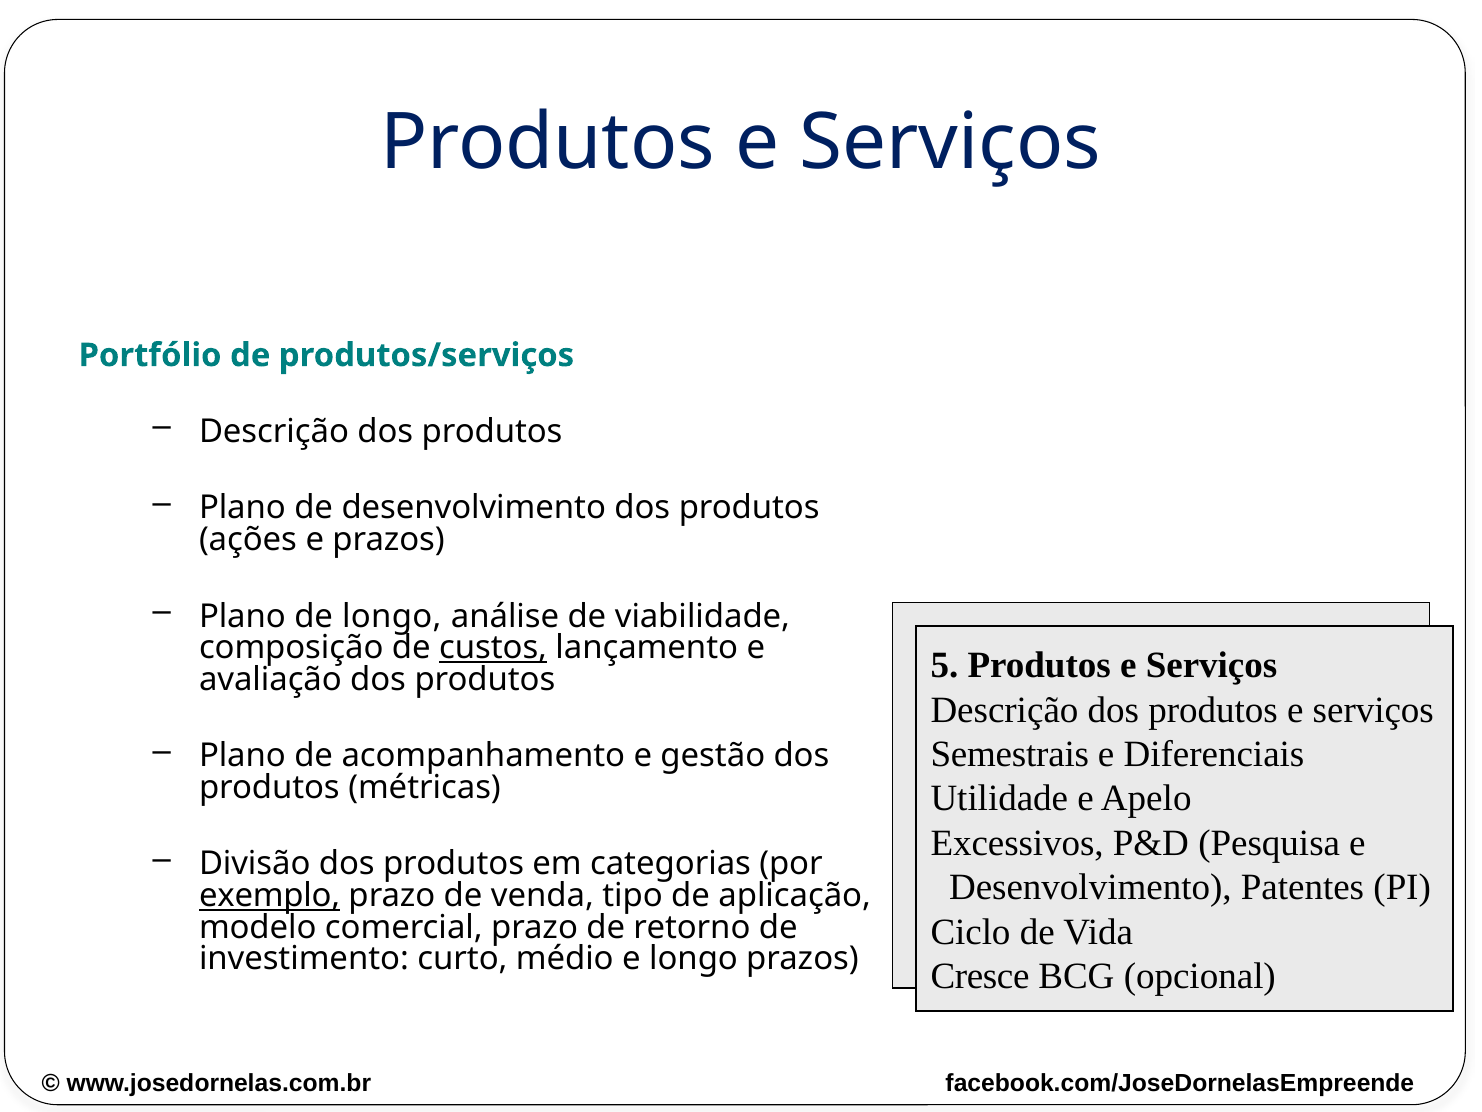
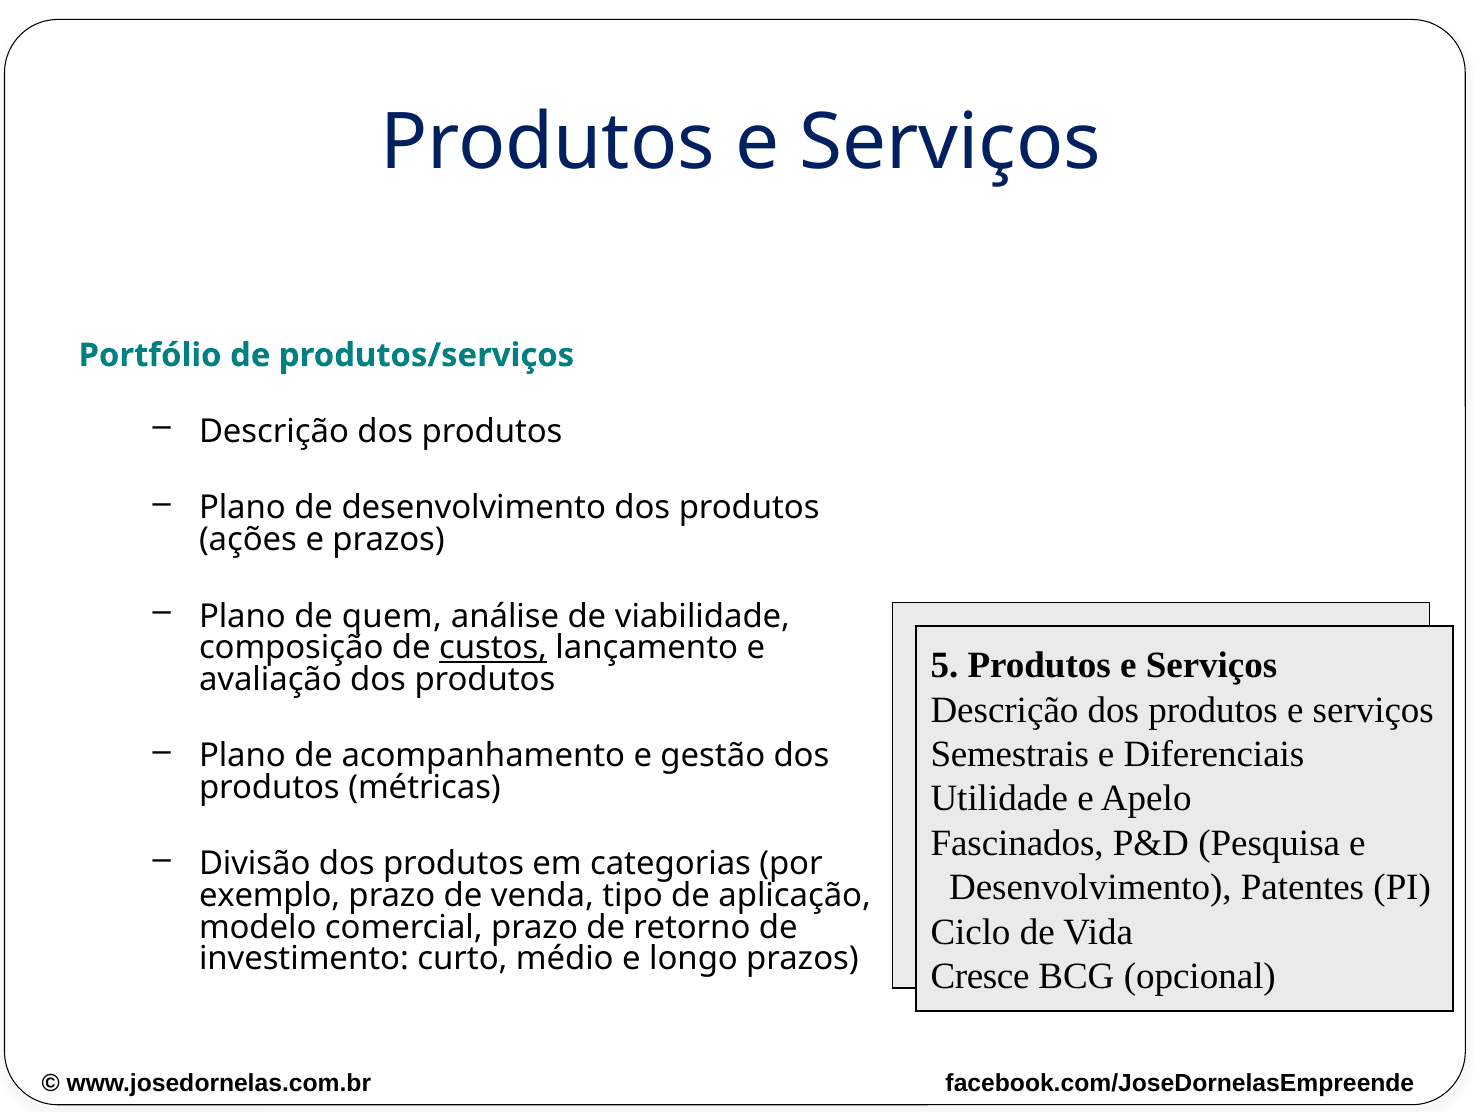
de longo: longo -> quem (392, 616)
Excessivos: Excessivos -> Fascinados (1017, 843)
exemplo underline: present -> none (270, 895)
